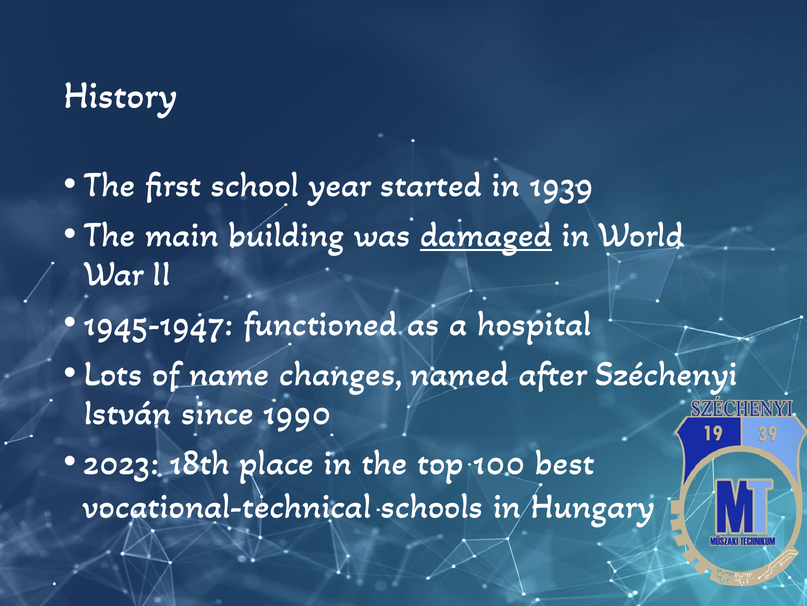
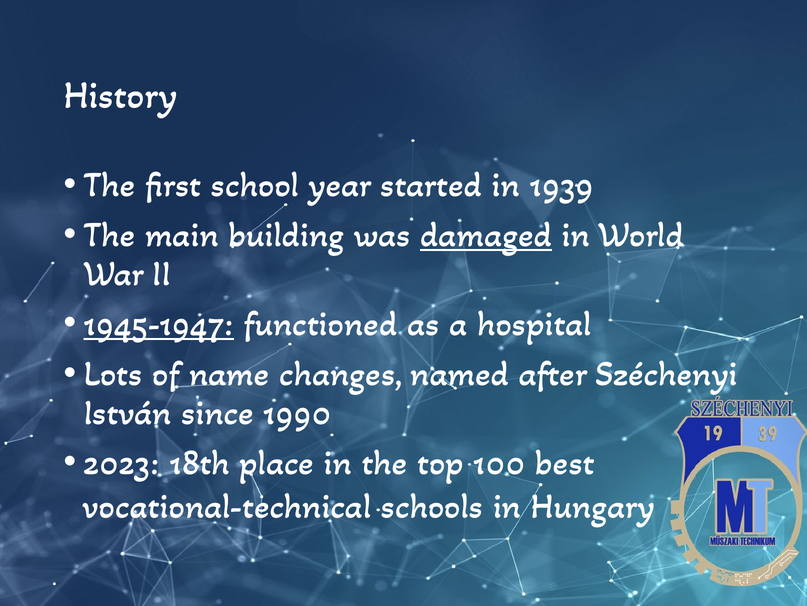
1945-1947 underline: none -> present (159, 323)
